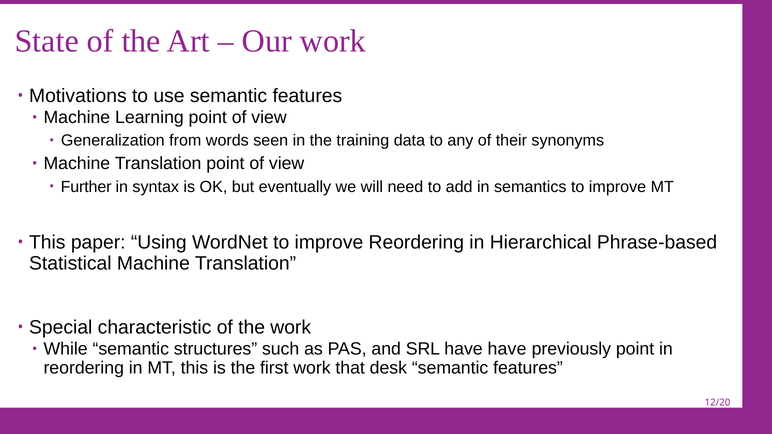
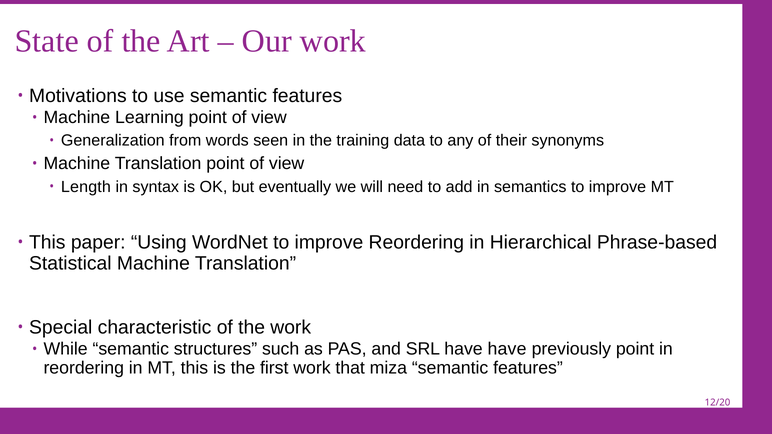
Further: Further -> Length (86, 187)
desk: desk -> miza (388, 368)
